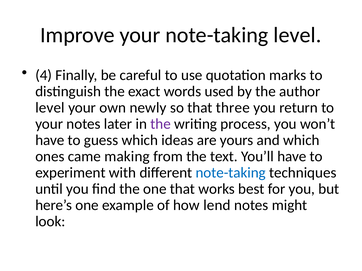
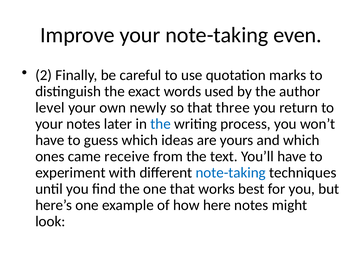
note-taking level: level -> even (298, 35)
4: 4 -> 2 (44, 75)
the colour: purple -> blue (161, 124)
making: making -> receive (127, 157)
lend: lend -> here (217, 206)
